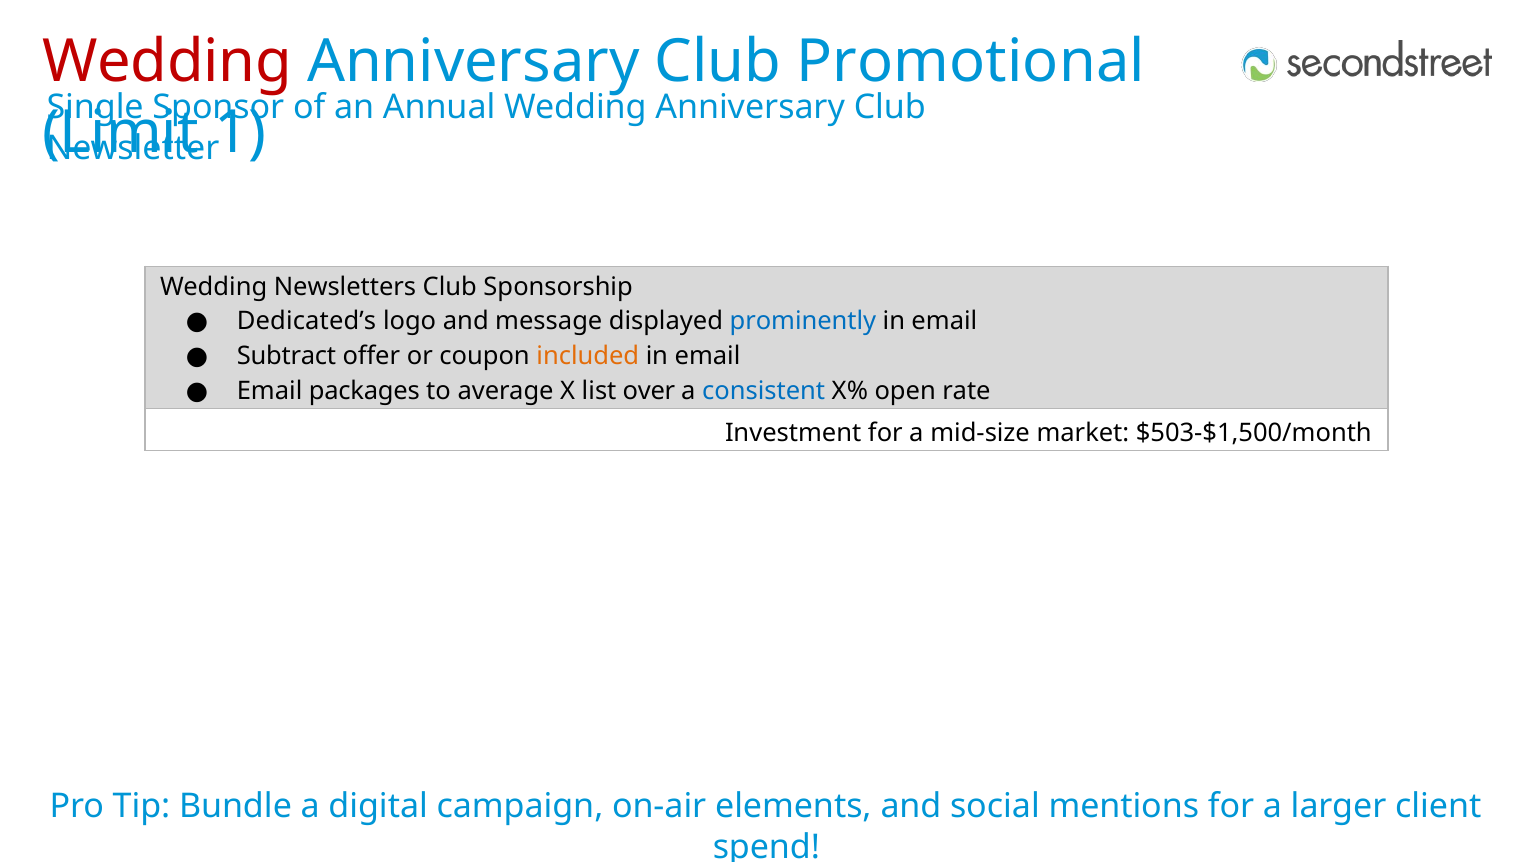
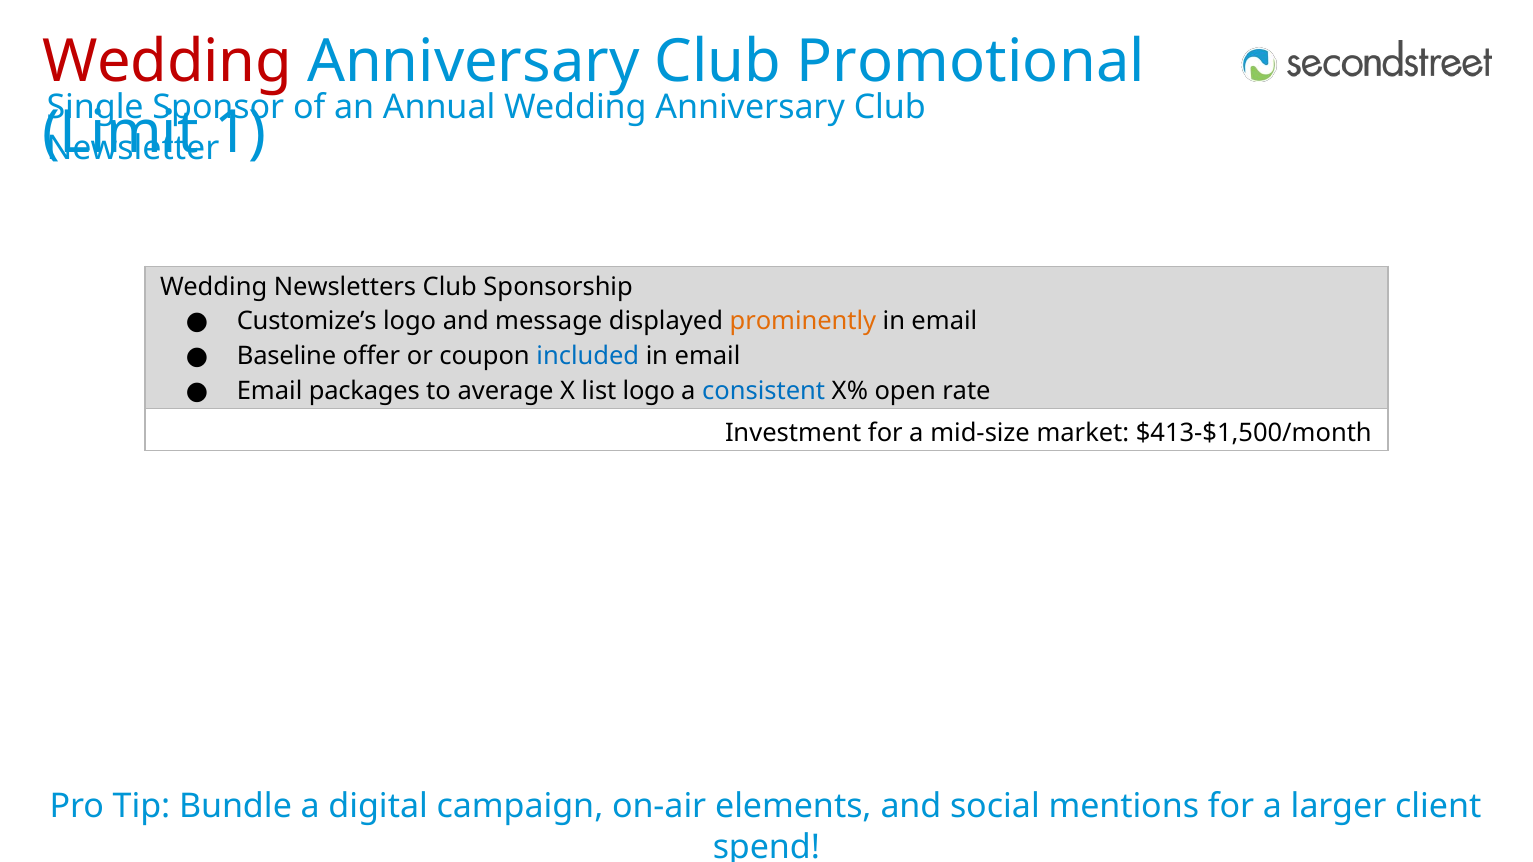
Dedicated’s: Dedicated’s -> Customize’s (307, 322)
prominently colour: blue -> orange (803, 322)
Subtract: Subtract -> Baseline (287, 356)
included colour: orange -> blue (588, 356)
list over: over -> logo (649, 391)
$503-$1,500/month: $503-$1,500/month -> $413-$1,500/month (1254, 433)
